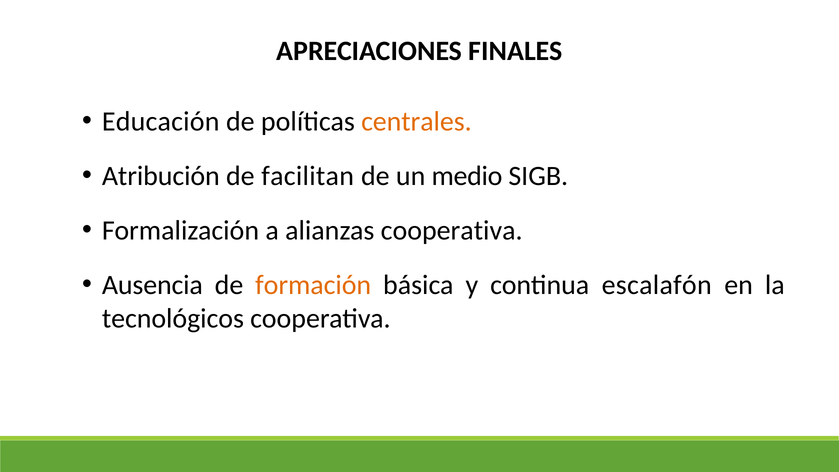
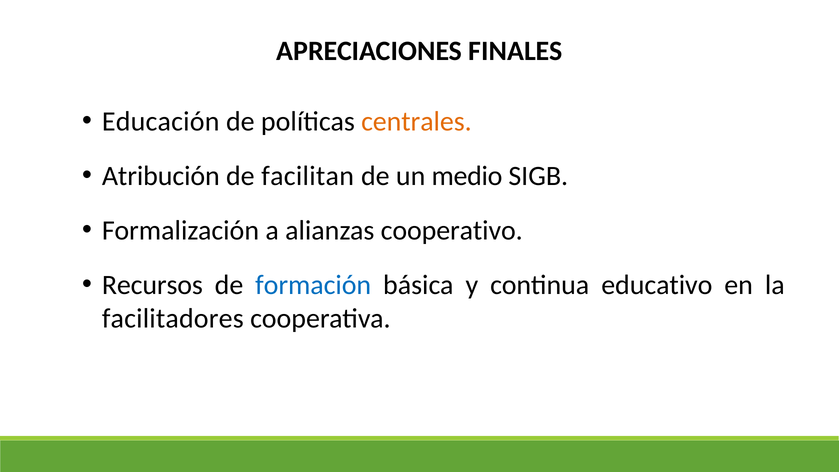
alianzas cooperativa: cooperativa -> cooperativo (452, 230)
Ausencia: Ausencia -> Recursos (152, 285)
formación colour: orange -> blue (313, 285)
escalafón: escalafón -> educativo (657, 285)
tecnológicos: tecnológicos -> facilitadores (173, 319)
